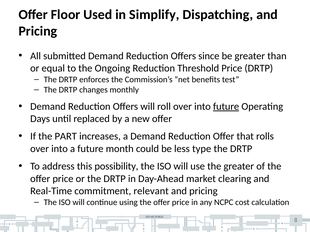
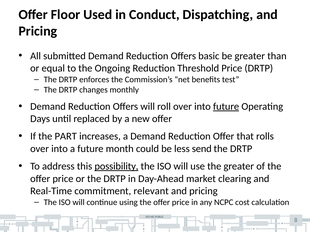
Simplify: Simplify -> Conduct (154, 15)
since: since -> basic (209, 56)
type: type -> send (202, 149)
possibility underline: none -> present (116, 167)
